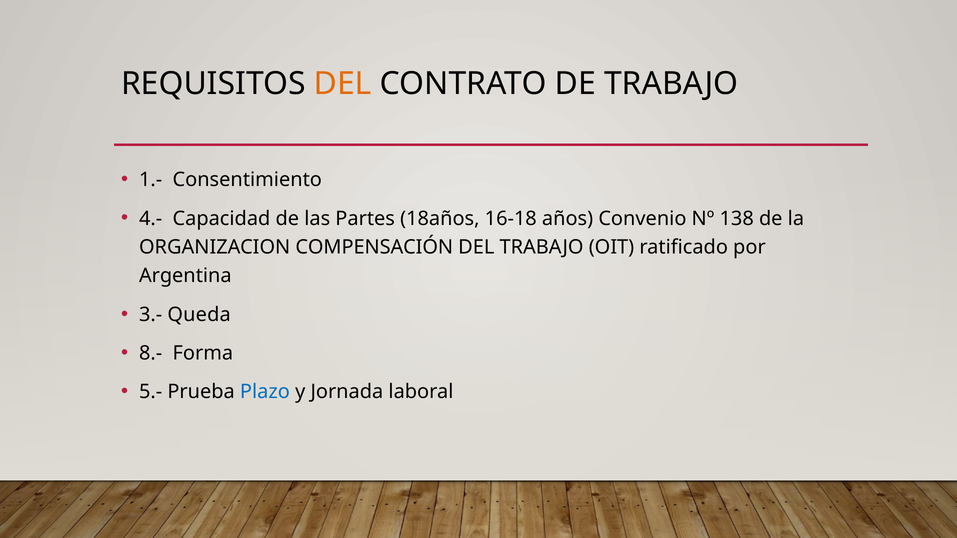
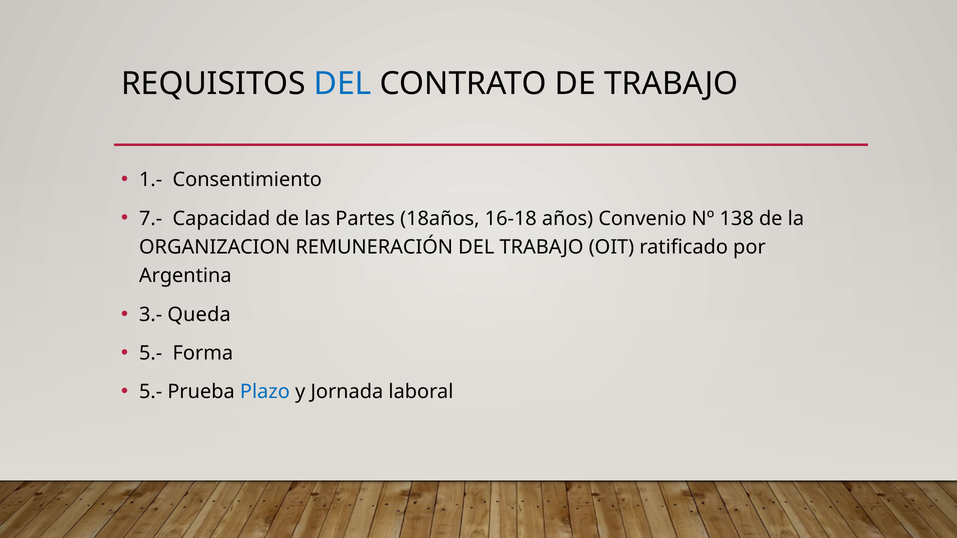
DEL colour: orange -> blue (343, 84)
4.-: 4.- -> 7.- (151, 219)
COMPENSACIÓN: COMPENSACIÓN -> REMUNERACIÓN (374, 247)
8.-: 8.- -> 5.- (151, 353)
